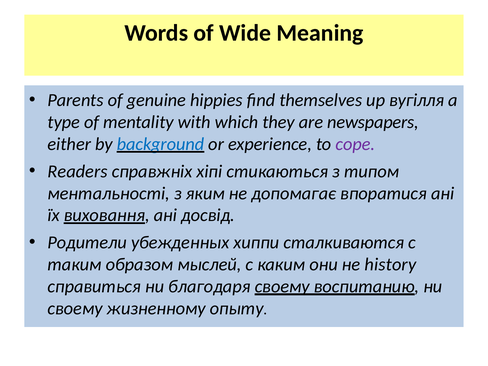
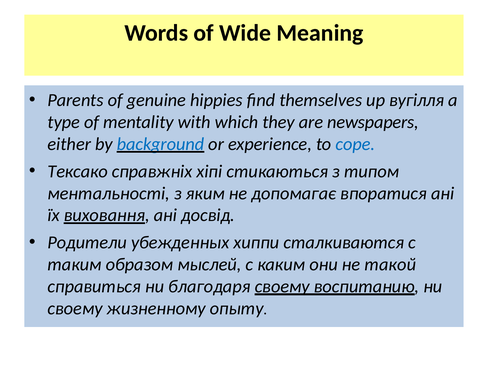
cope colour: purple -> blue (355, 144)
Readers: Readers -> Тексако (78, 171)
history: history -> такой (390, 265)
